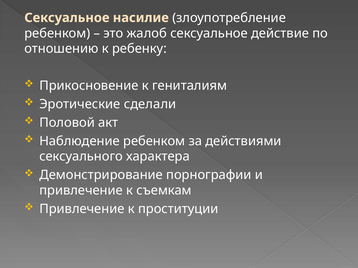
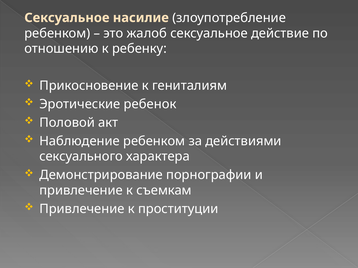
сделали: сделали -> ребенок (150, 104)
